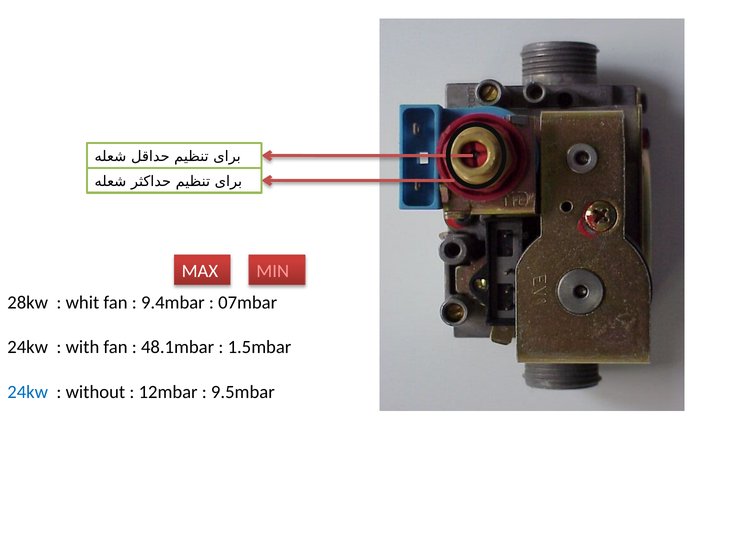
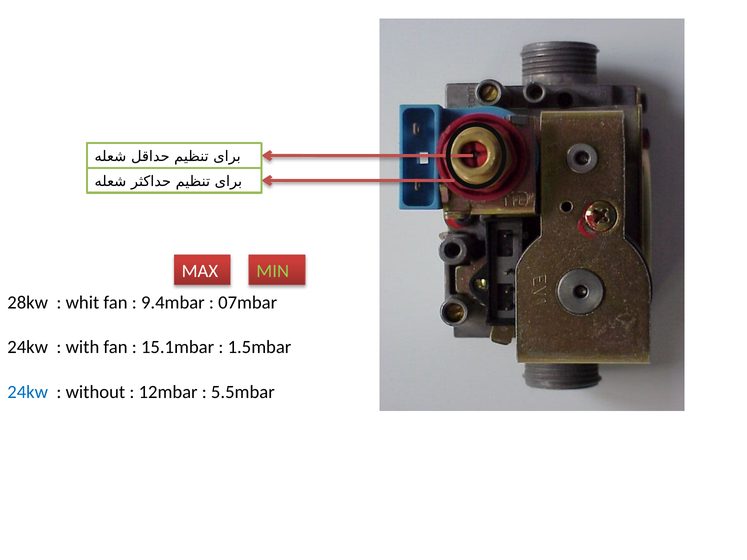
MIN colour: pink -> light green (273, 271)
48.1mbar: 48.1mbar -> 15.1mbar (178, 347)
9.5mbar: 9.5mbar -> 5.5mbar (243, 392)
